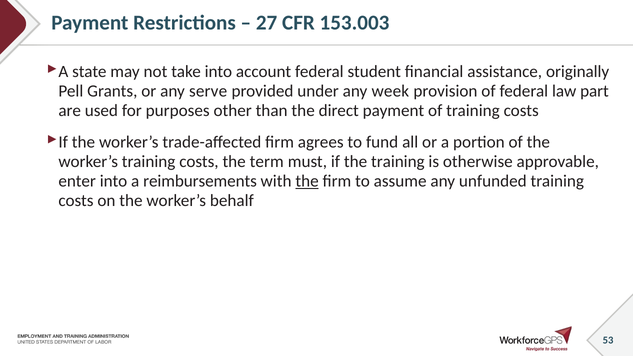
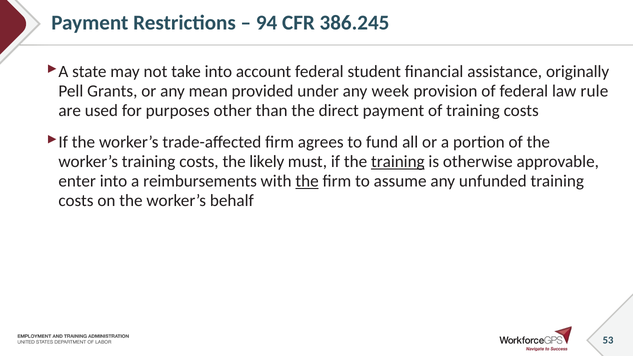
27: 27 -> 94 (267, 23)
153.003: 153.003 -> 386.245 (354, 23)
serve: serve -> mean (208, 91)
part: part -> rule (594, 91)
term: term -> likely (267, 162)
training underline: none -> present (398, 162)
